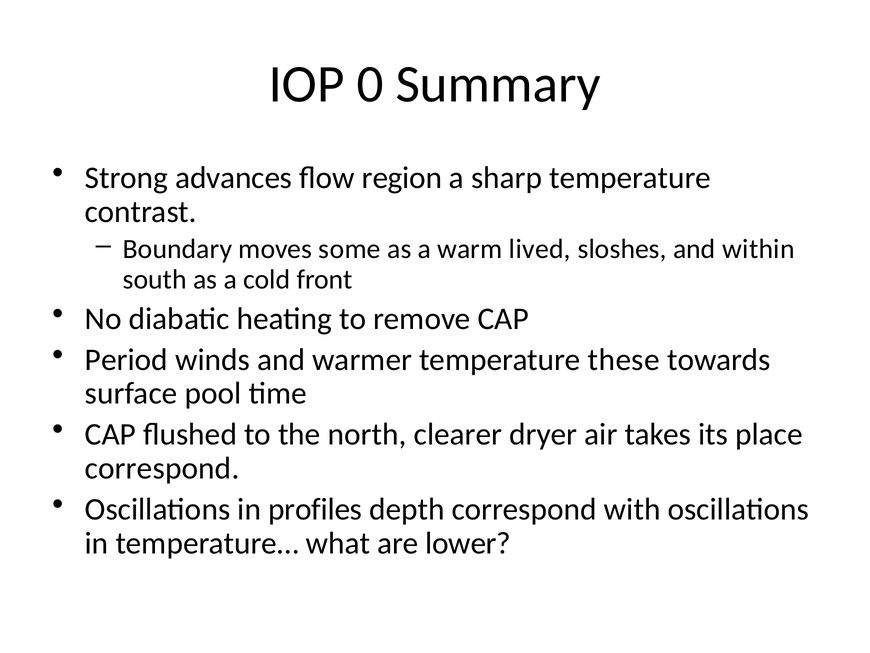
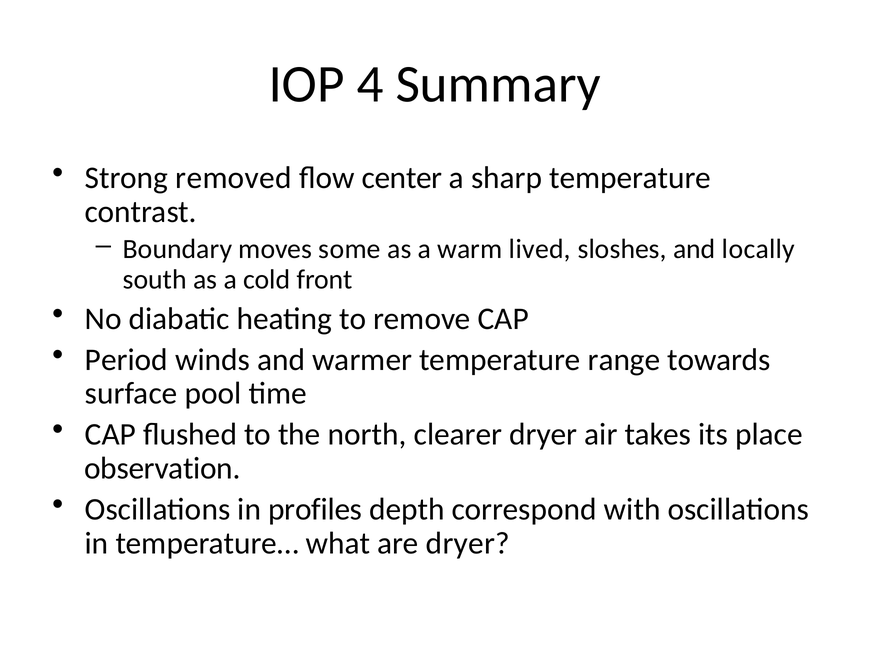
0: 0 -> 4 (370, 84)
advances: advances -> removed (233, 178)
region: region -> center (402, 178)
within: within -> locally (758, 249)
these: these -> range (624, 359)
correspond: correspond -> observation (162, 468)
are lower: lower -> dryer (468, 543)
